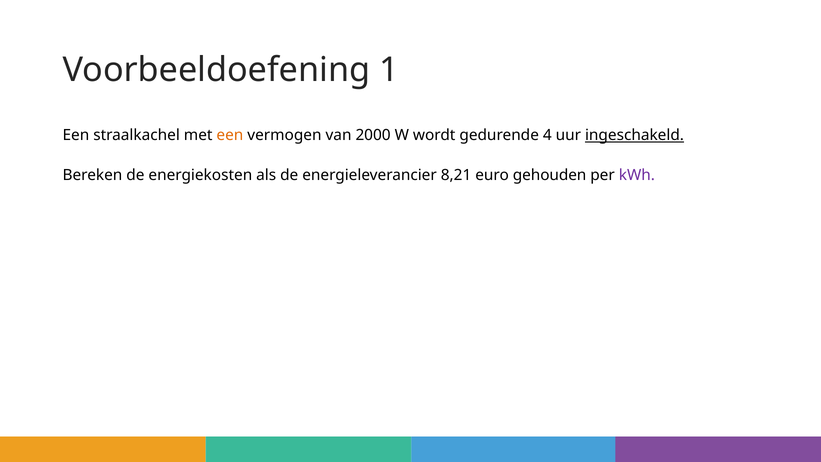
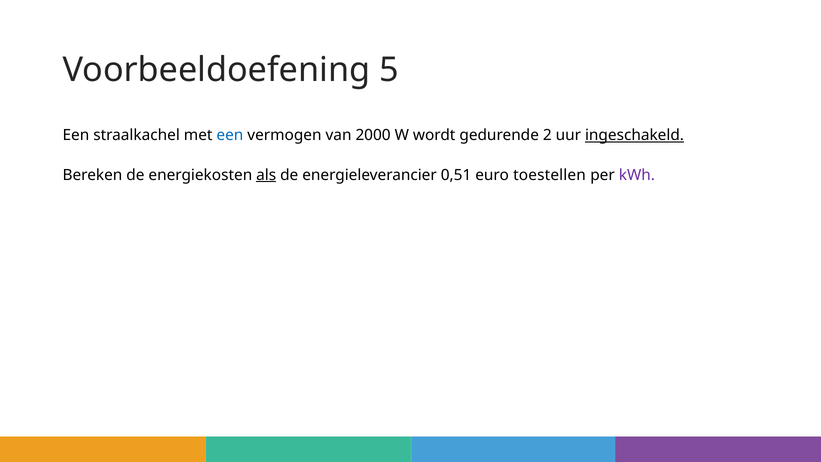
1: 1 -> 5 (389, 70)
een colour: orange -> blue (230, 135)
4: 4 -> 2 (547, 135)
als underline: none -> present (266, 175)
8,21: 8,21 -> 0,51 (456, 175)
gehouden: gehouden -> toestellen (550, 175)
